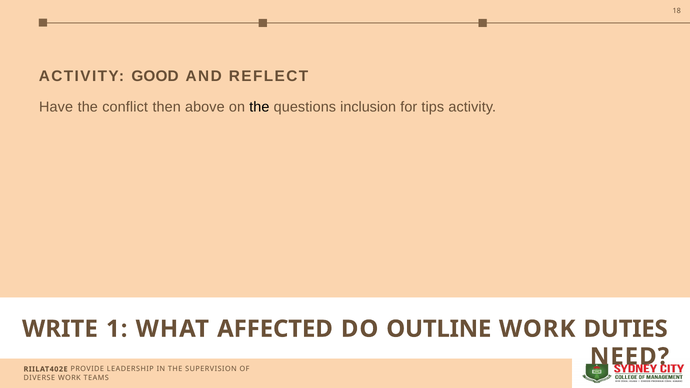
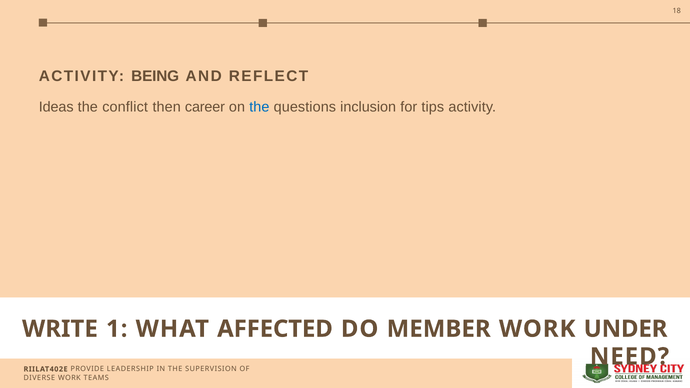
GOOD: GOOD -> BEING (155, 76)
Have: Have -> Ideas (56, 107)
above: above -> career (205, 107)
the colour: black -> blue (259, 107)
OUTLINE: OUTLINE -> MEMBER (439, 329)
DUTIES: DUTIES -> UNDER (626, 329)
